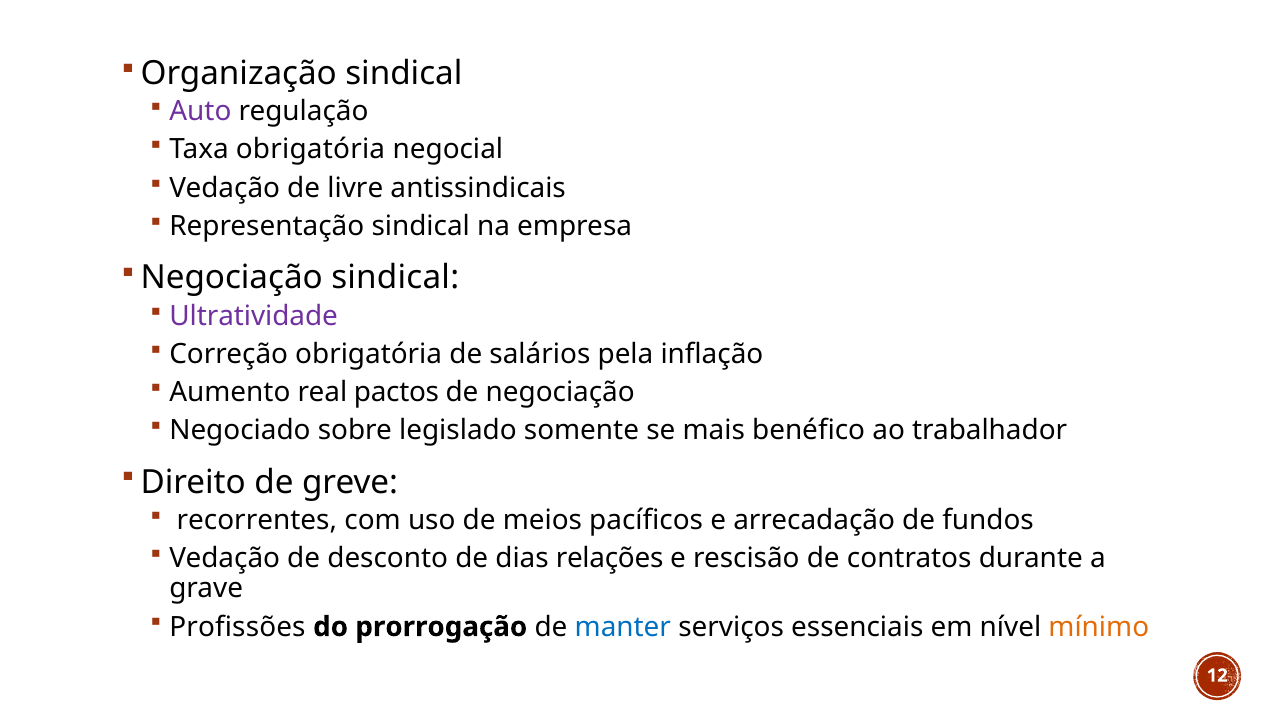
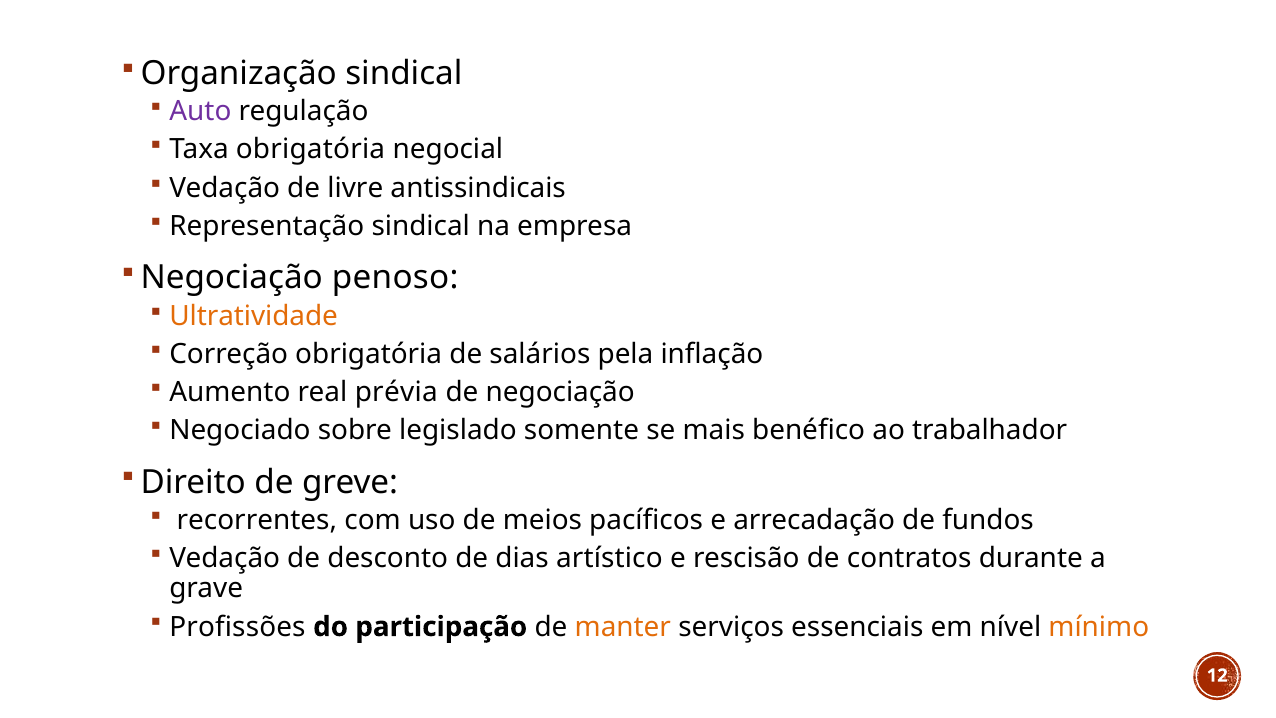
Negociação sindical: sindical -> penoso (395, 278)
Ultratividade colour: purple -> orange (254, 316)
pactos: pactos -> prévia (396, 392)
relações: relações -> artístico (609, 558)
prorrogação: prorrogação -> participação (441, 627)
manter colour: blue -> orange (623, 627)
